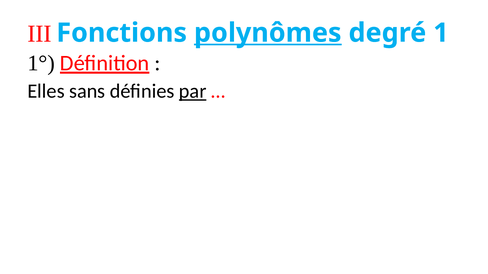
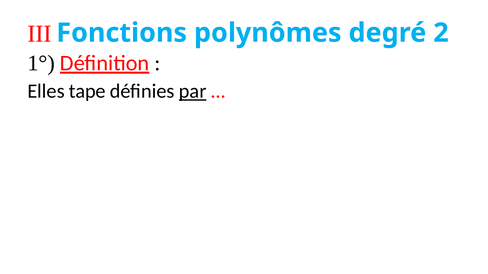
polynômes underline: present -> none (268, 33)
1: 1 -> 2 (441, 33)
sans: sans -> tape (87, 91)
